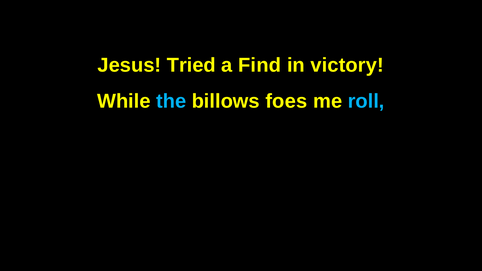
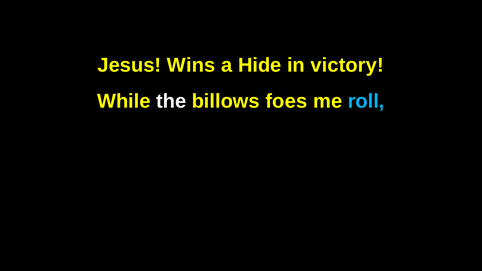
Tried: Tried -> Wins (191, 65)
Find: Find -> Hide (260, 65)
the colour: light blue -> white (171, 101)
